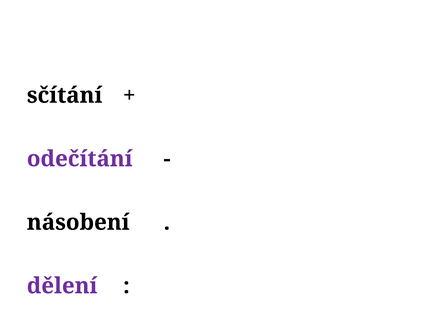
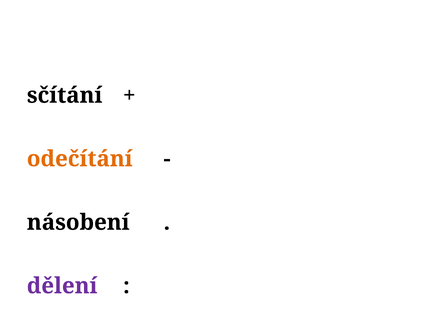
odečítání colour: purple -> orange (80, 159)
